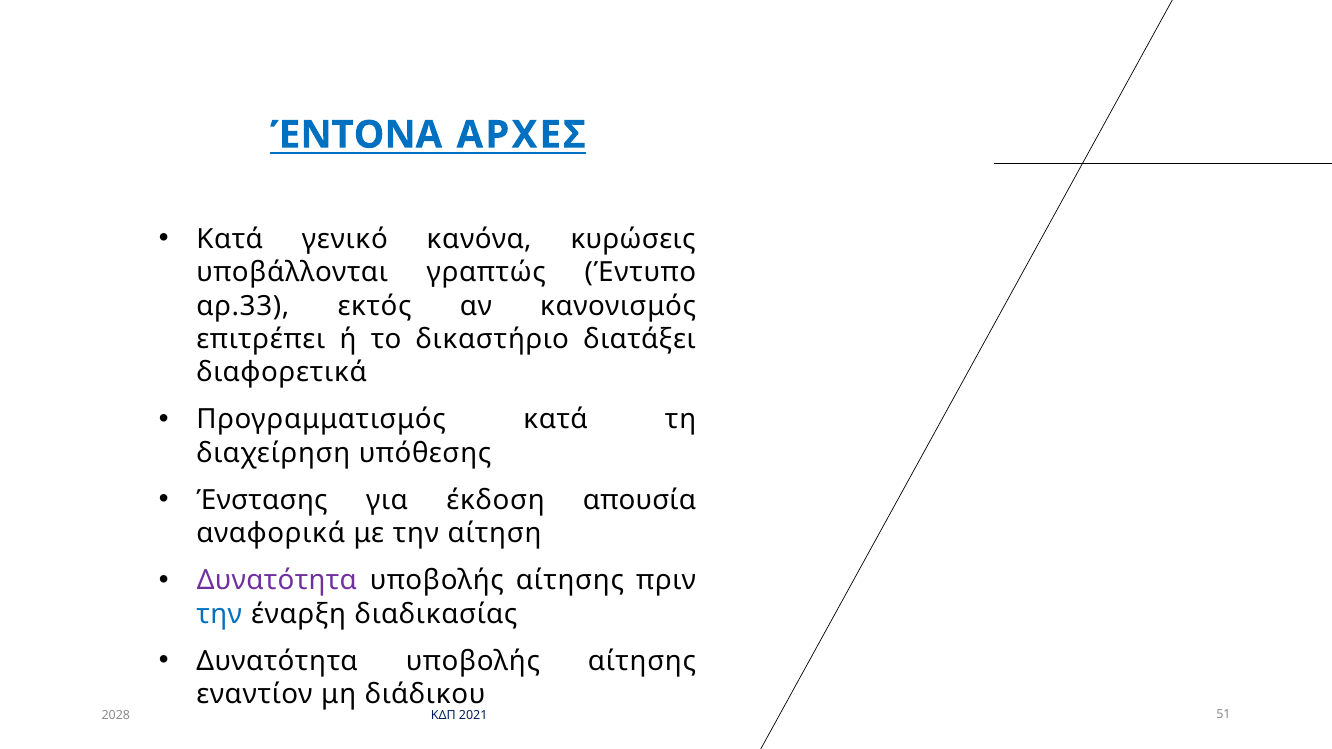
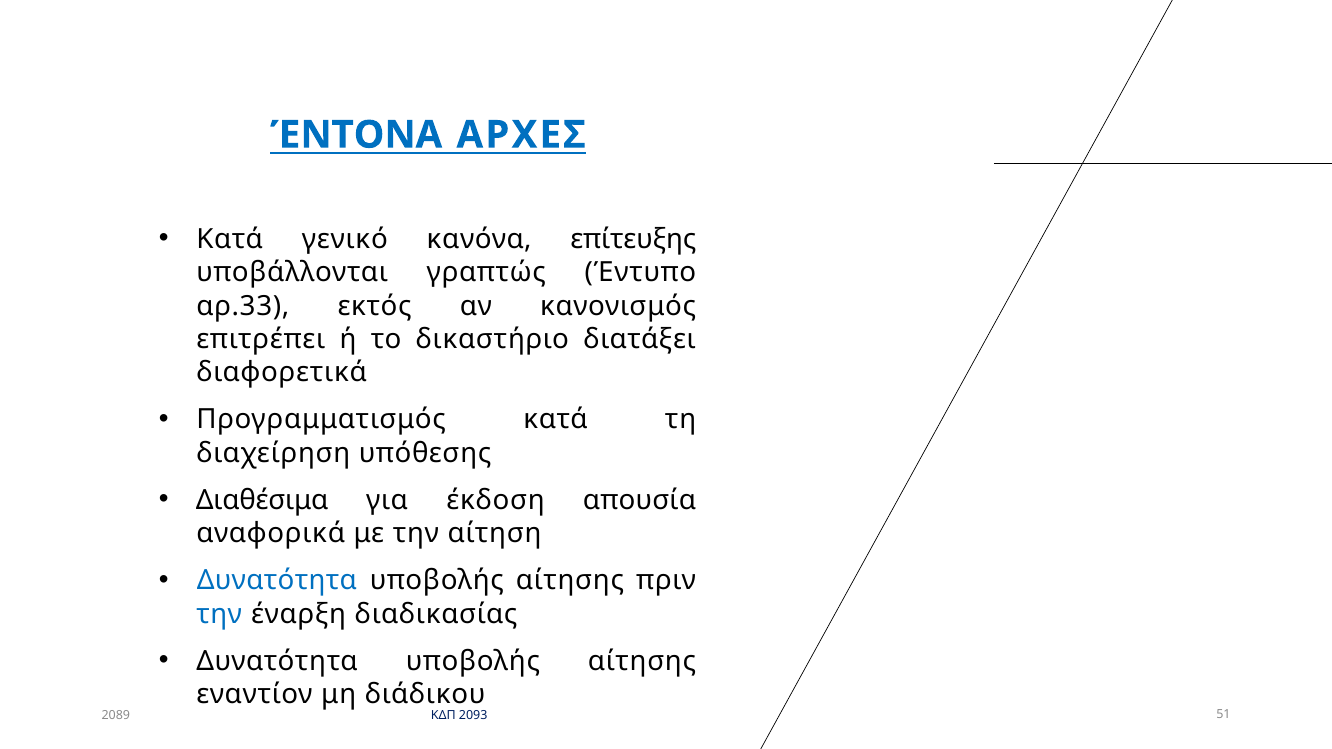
κυρώσεις: κυρώσεις -> επίτευξης (633, 239)
Ένστασης: Ένστασης -> Διαθέσιμα (262, 500)
Δυνατότητα colour: purple -> blue (277, 581)
2028: 2028 -> 2089 (116, 715)
2021: 2021 -> 2093 (473, 715)
